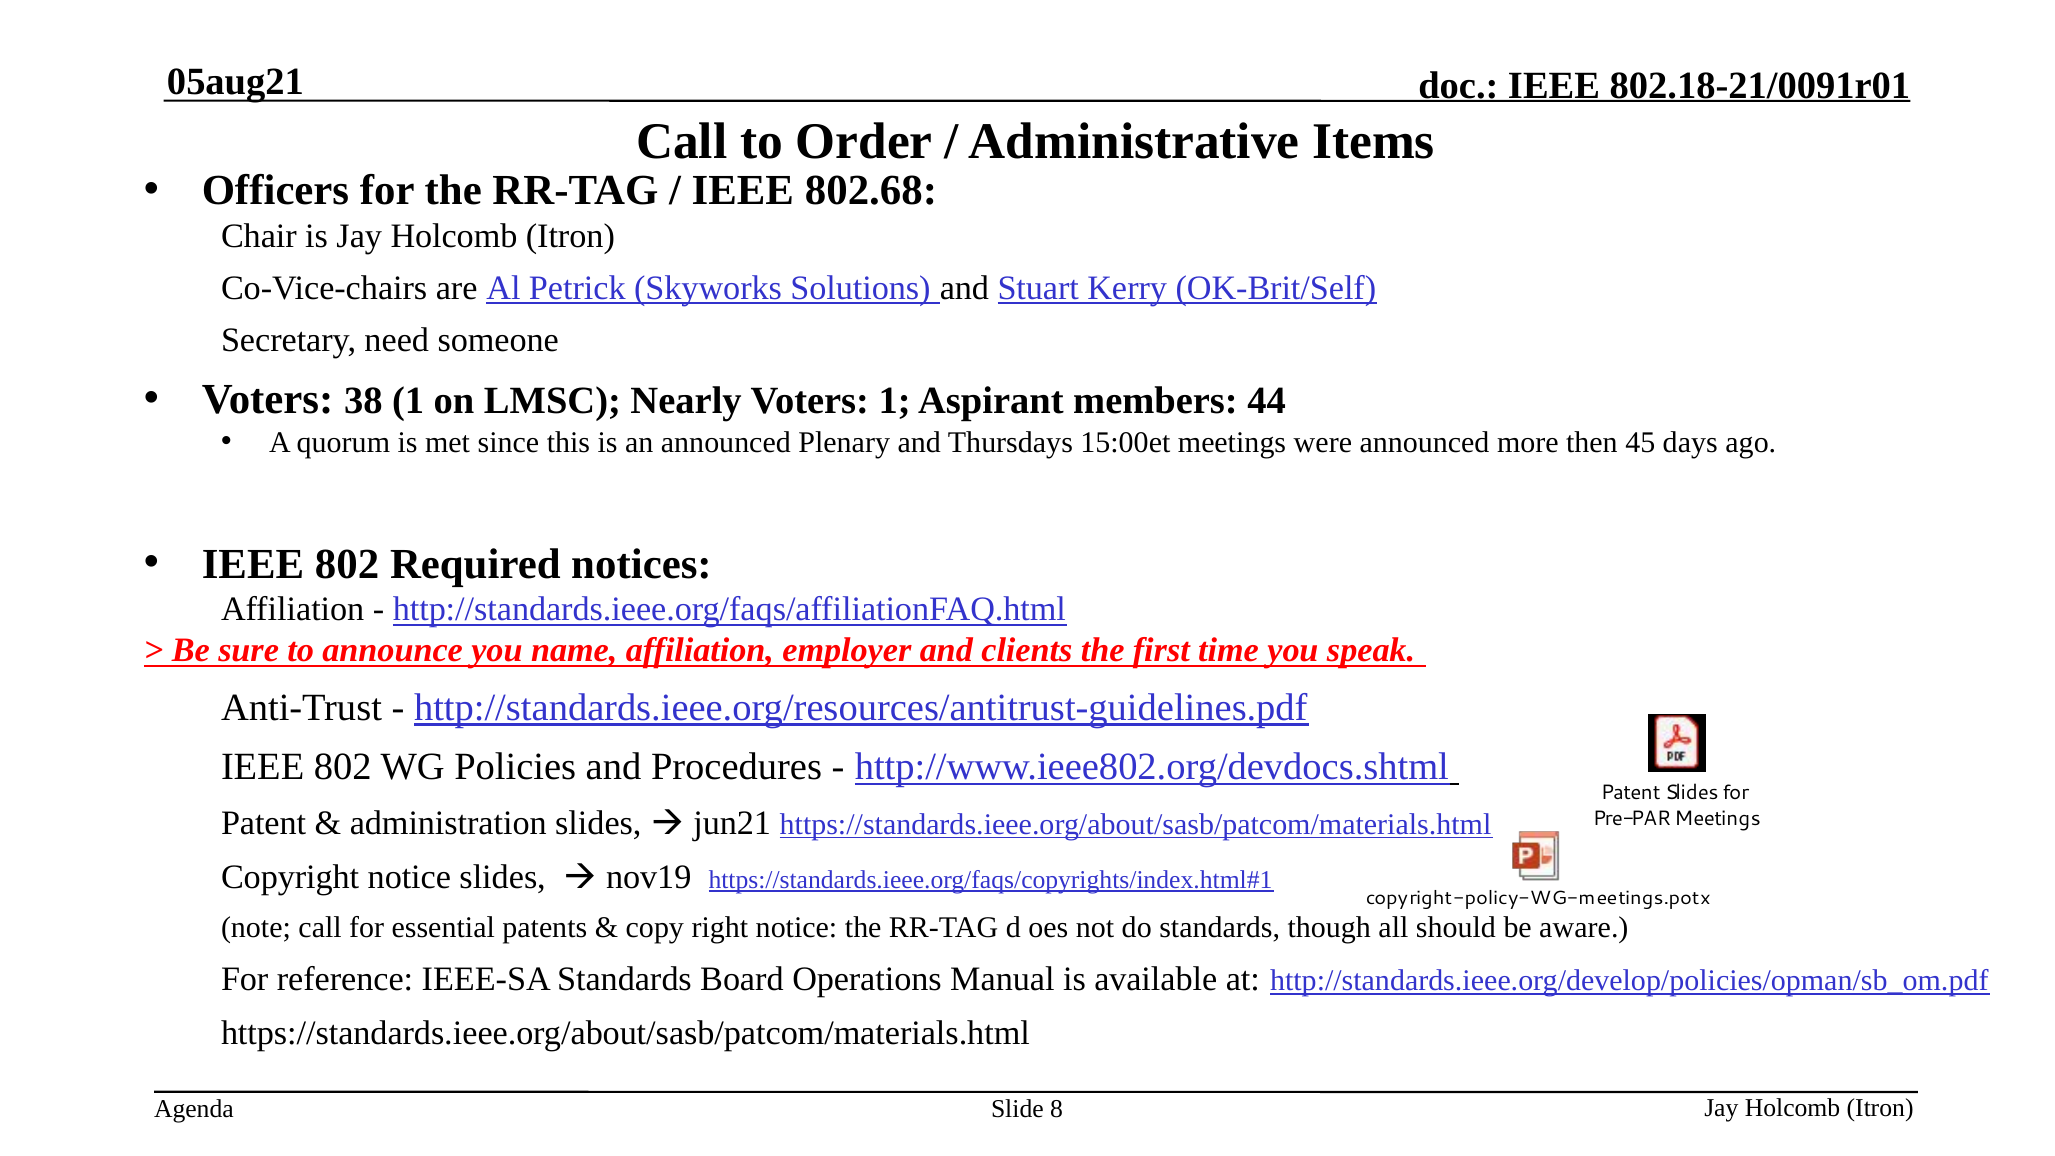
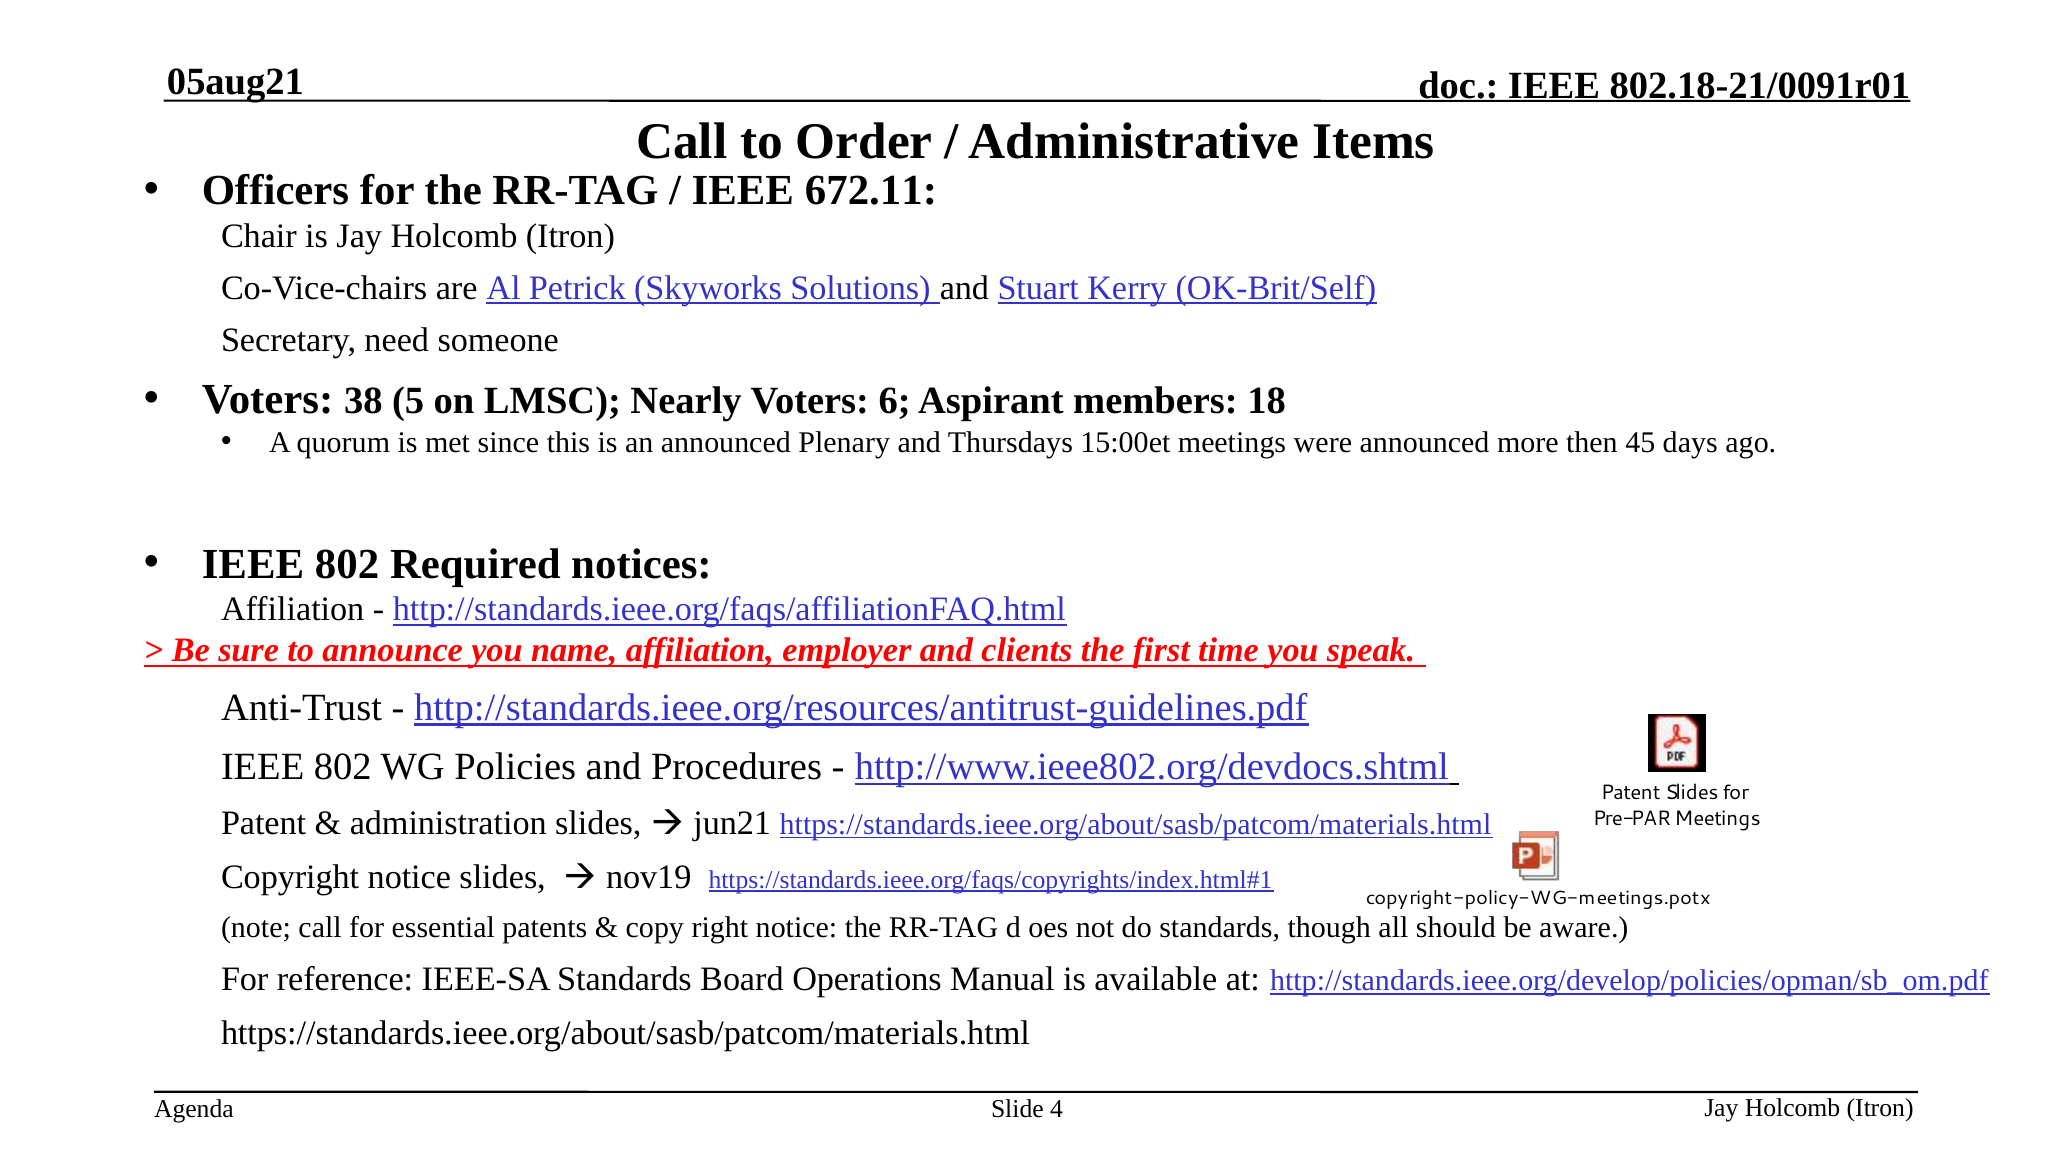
802.68: 802.68 -> 672.11 (871, 191)
38 1: 1 -> 5 (408, 401)
Voters 1: 1 -> 6 (895, 401)
44: 44 -> 18 (1267, 401)
8: 8 -> 4 (1057, 1109)
